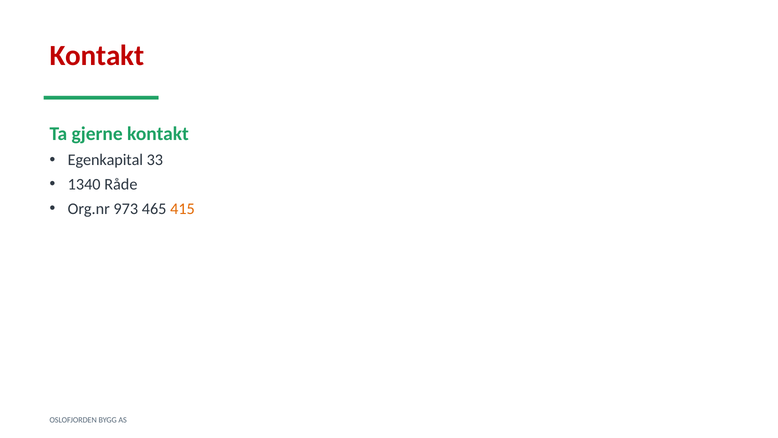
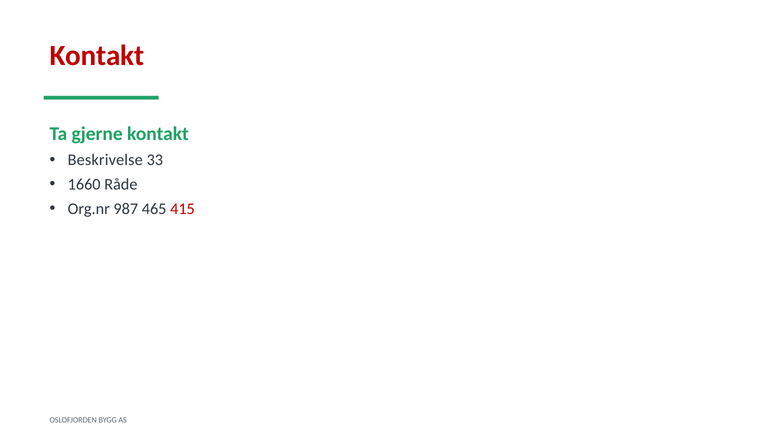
Egenkapital: Egenkapital -> Beskrivelse (105, 160)
1340: 1340 -> 1660 (84, 184)
973: 973 -> 987 (126, 209)
415 colour: orange -> red (182, 209)
